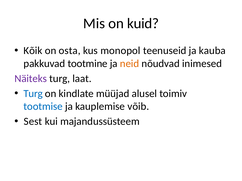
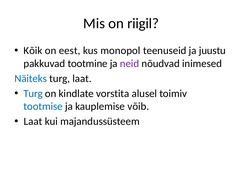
kuid: kuid -> riigil (143, 23)
osta: osta -> eest (70, 51)
kauba: kauba -> juustu (212, 51)
neid colour: orange -> purple (130, 64)
Näiteks colour: purple -> blue (31, 79)
müüjad: müüjad -> vorstita (113, 94)
Sest: Sest -> Laat (33, 122)
